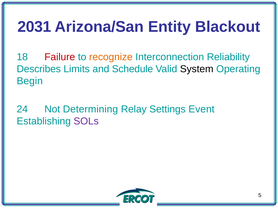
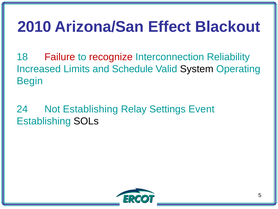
2031: 2031 -> 2010 (34, 27)
Entity: Entity -> Effect (169, 27)
recognize colour: orange -> red (111, 57)
Describes: Describes -> Increased (39, 69)
Not Determining: Determining -> Establishing (90, 109)
SOLs colour: purple -> black (86, 121)
